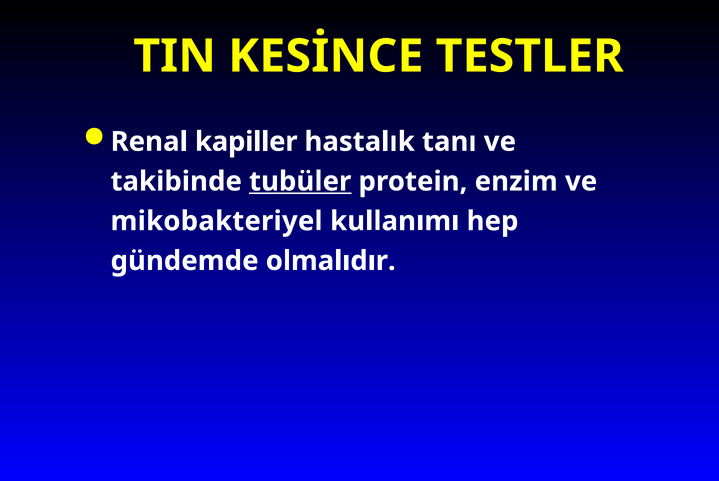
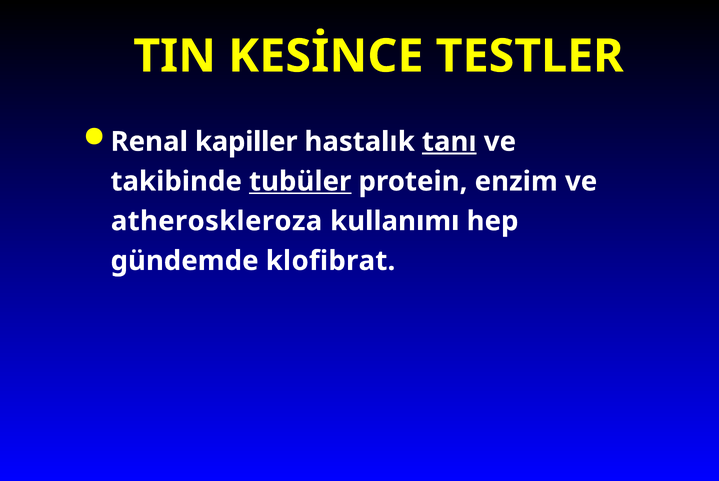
tanı underline: none -> present (449, 142)
mikobakteriyel: mikobakteriyel -> atheroskleroza (217, 221)
olmalıdır: olmalıdır -> klofibrat (331, 261)
